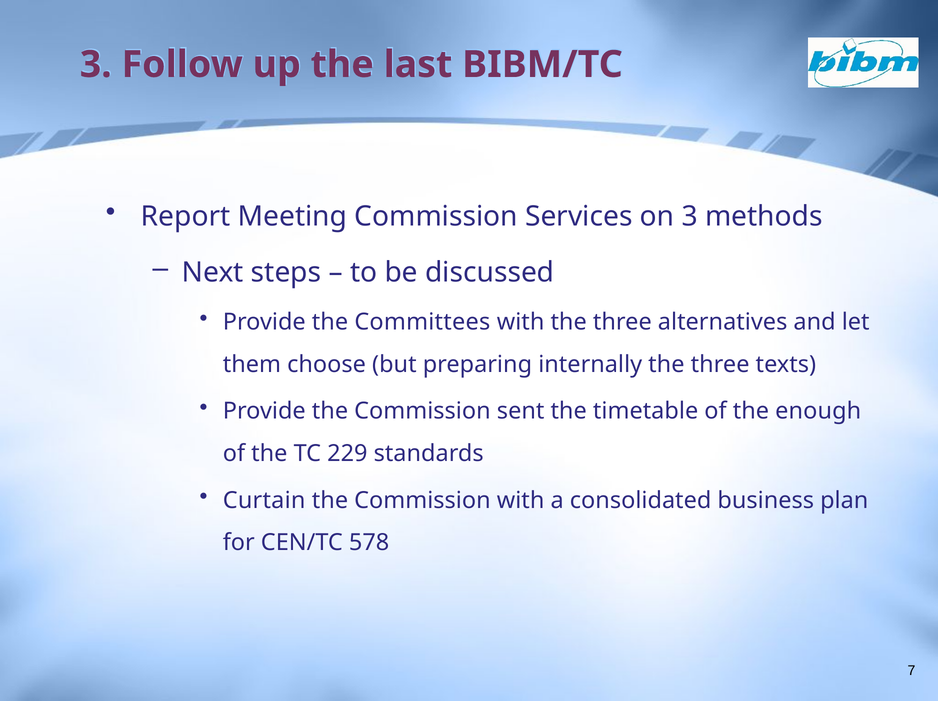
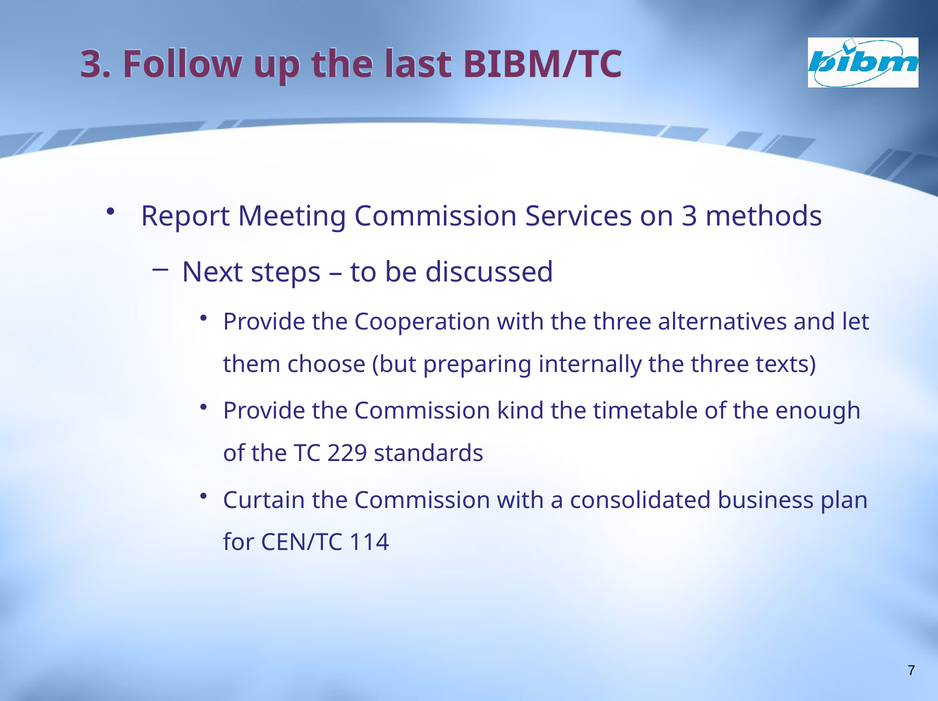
Committees: Committees -> Cooperation (422, 322)
sent: sent -> kind (521, 411)
578: 578 -> 114 (369, 543)
